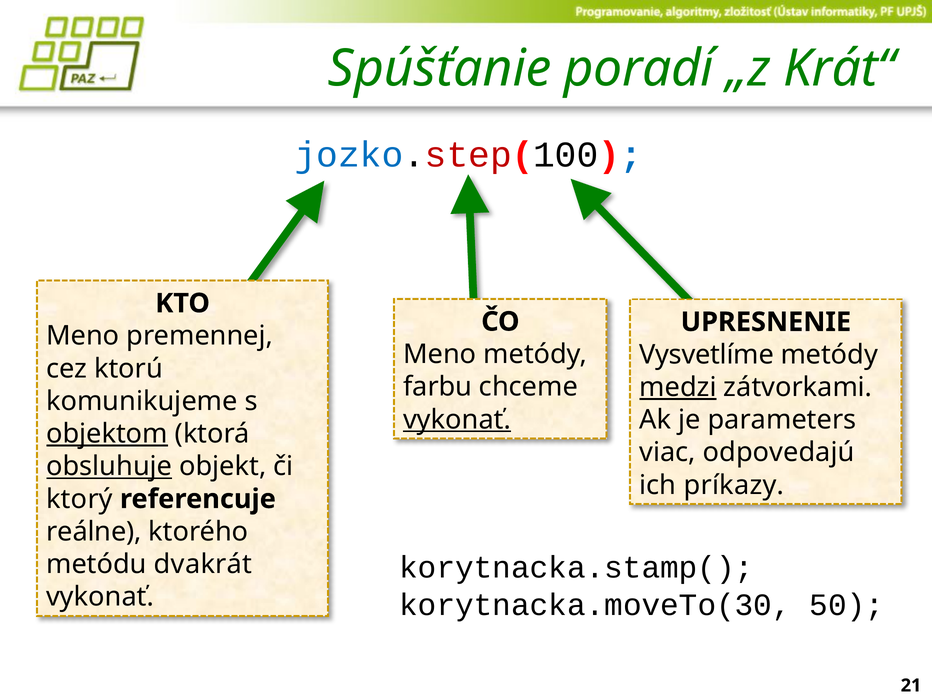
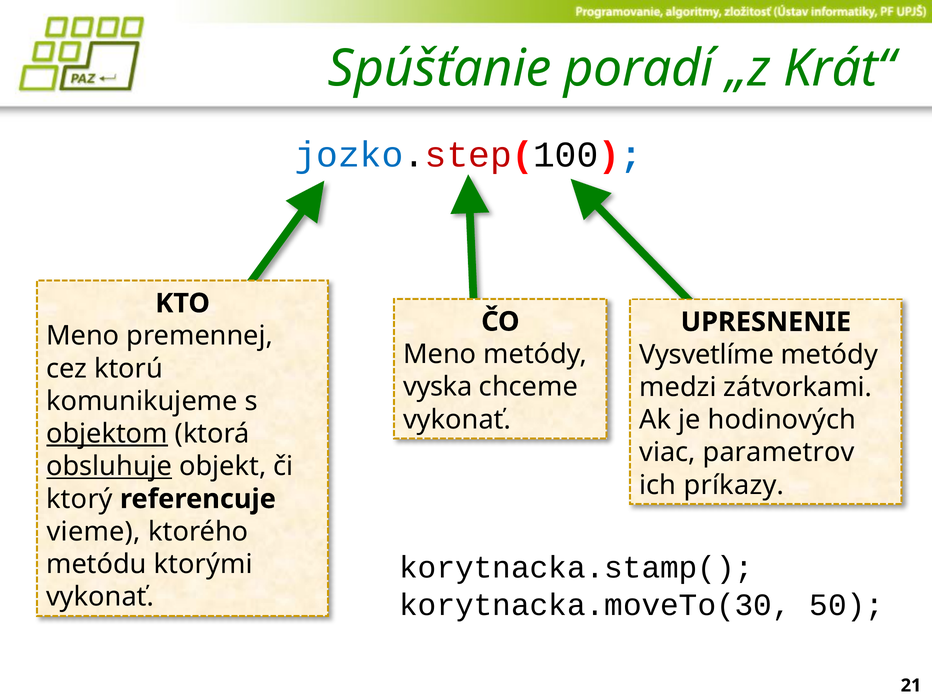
farbu: farbu -> vyska (438, 387)
medzi underline: present -> none (678, 387)
vykonať underline: present -> none (457, 420)
parameters: parameters -> hodinových (782, 420)
odpovedajú: odpovedajú -> parametrov (779, 453)
reálne: reálne -> vieme (94, 532)
dvakrát: dvakrát -> ktorými (203, 564)
